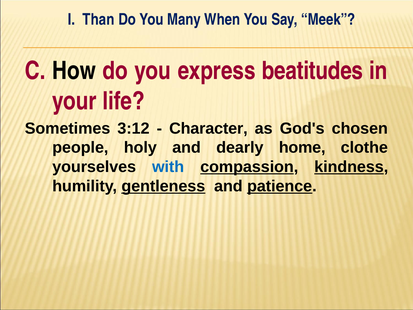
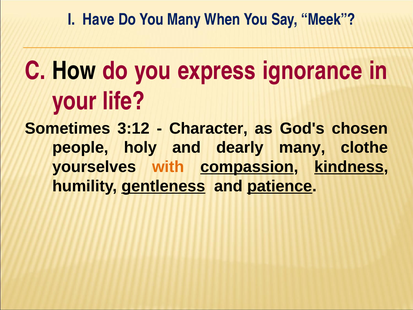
Than: Than -> Have (99, 20)
beatitudes: beatitudes -> ignorance (312, 71)
dearly home: home -> many (302, 148)
with colour: blue -> orange (168, 167)
